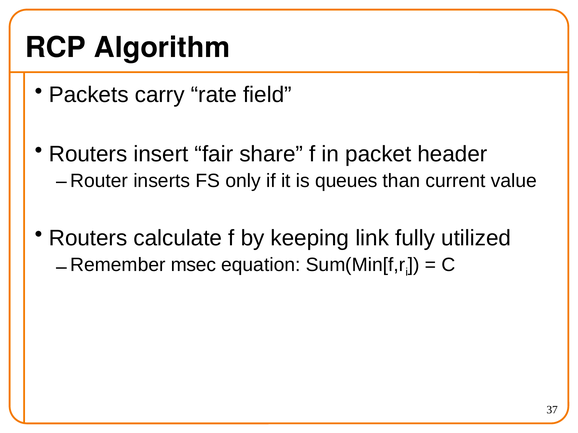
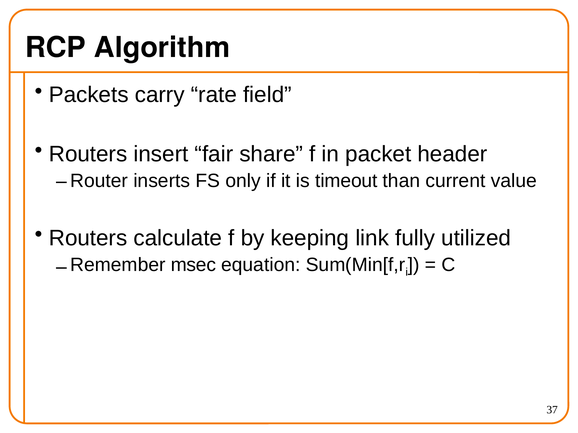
queues: queues -> timeout (346, 181)
